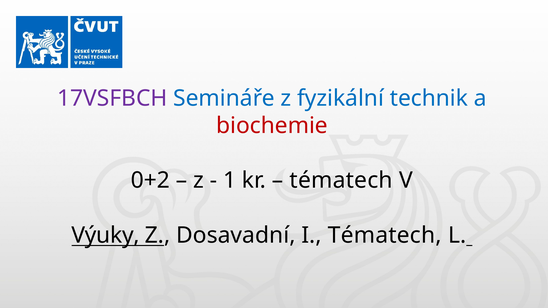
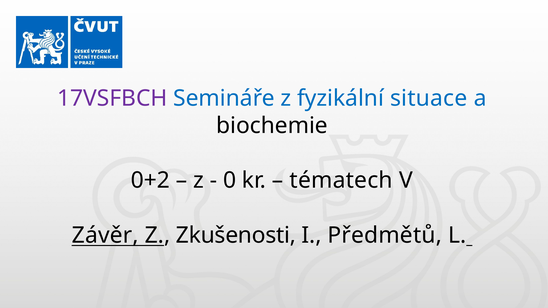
technik: technik -> situace (429, 98)
biochemie colour: red -> black (272, 126)
1: 1 -> 0 (230, 181)
Výuky: Výuky -> Závěr (105, 235)
Dosavadní: Dosavadní -> Zkušenosti (236, 235)
I Tématech: Tématech -> Předmětů (385, 235)
